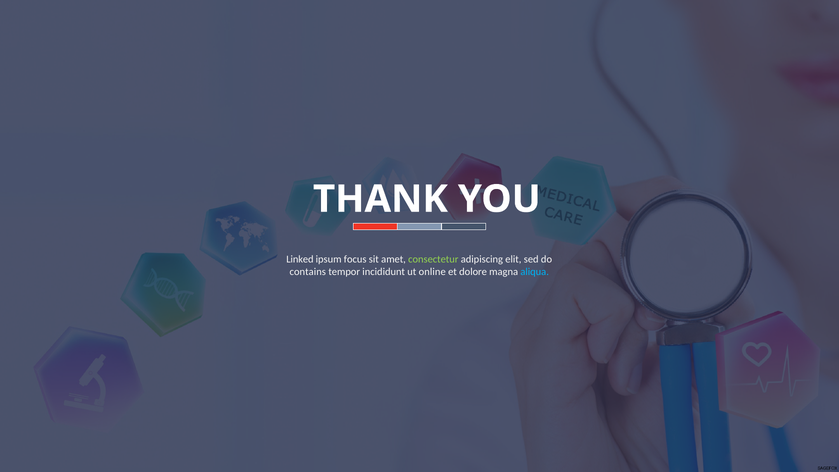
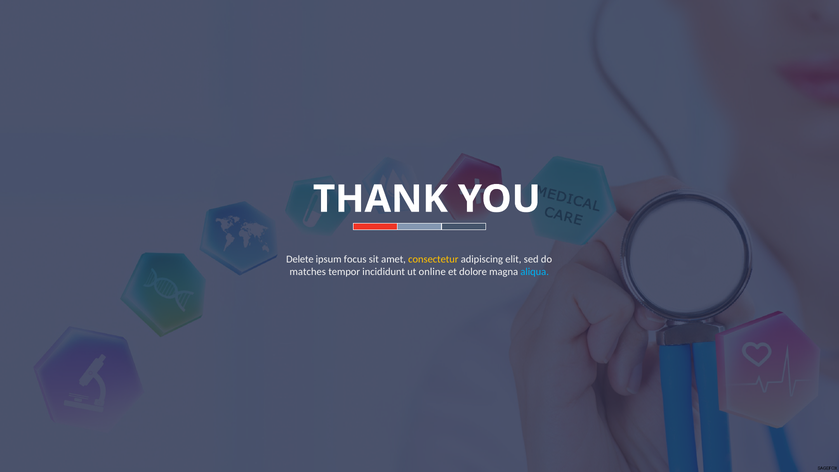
Linked: Linked -> Delete (300, 259)
consectetur colour: light green -> yellow (433, 259)
contains: contains -> matches (308, 272)
